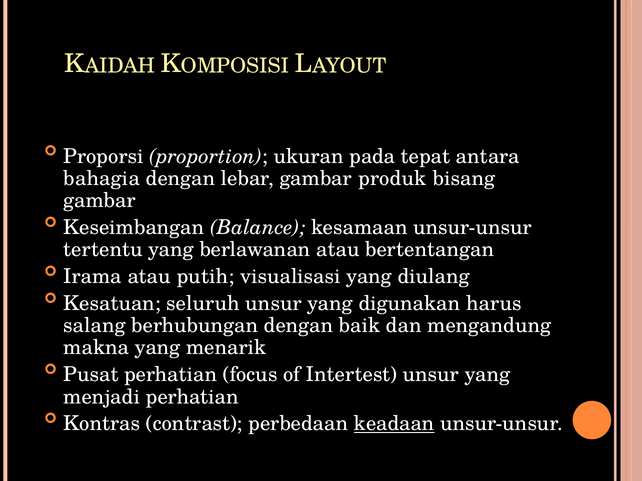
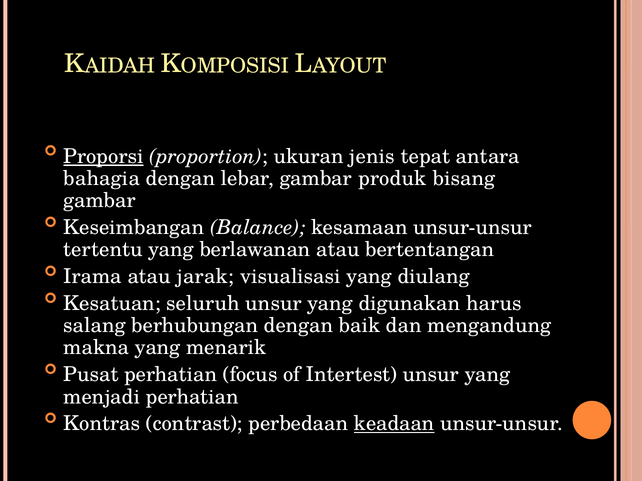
Proporsi underline: none -> present (104, 157)
pada: pada -> jenis (372, 157)
putih: putih -> jarak (205, 277)
